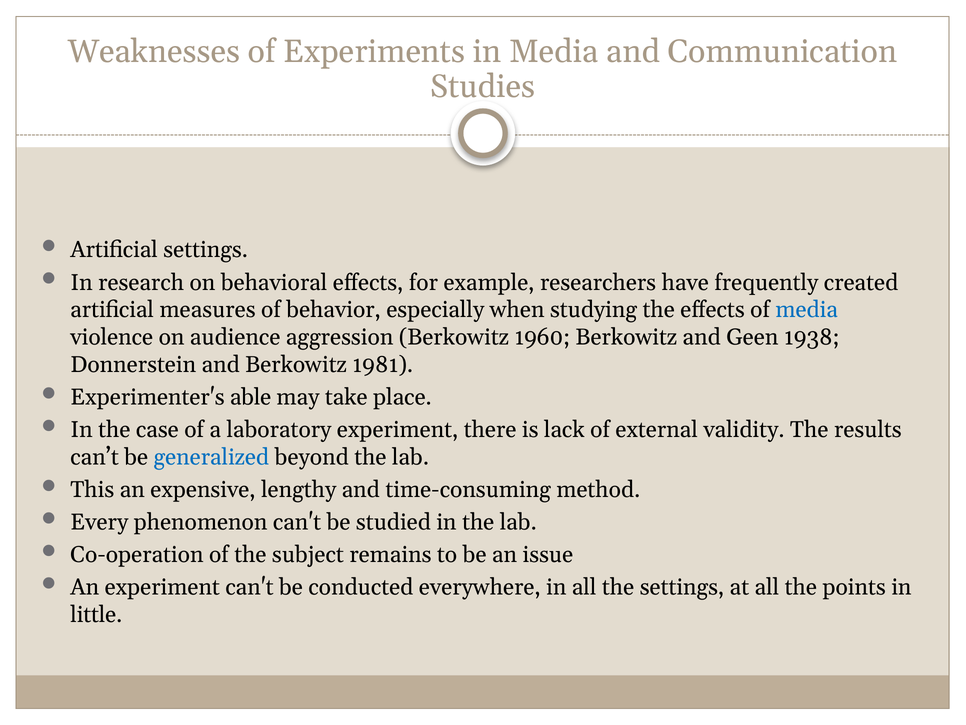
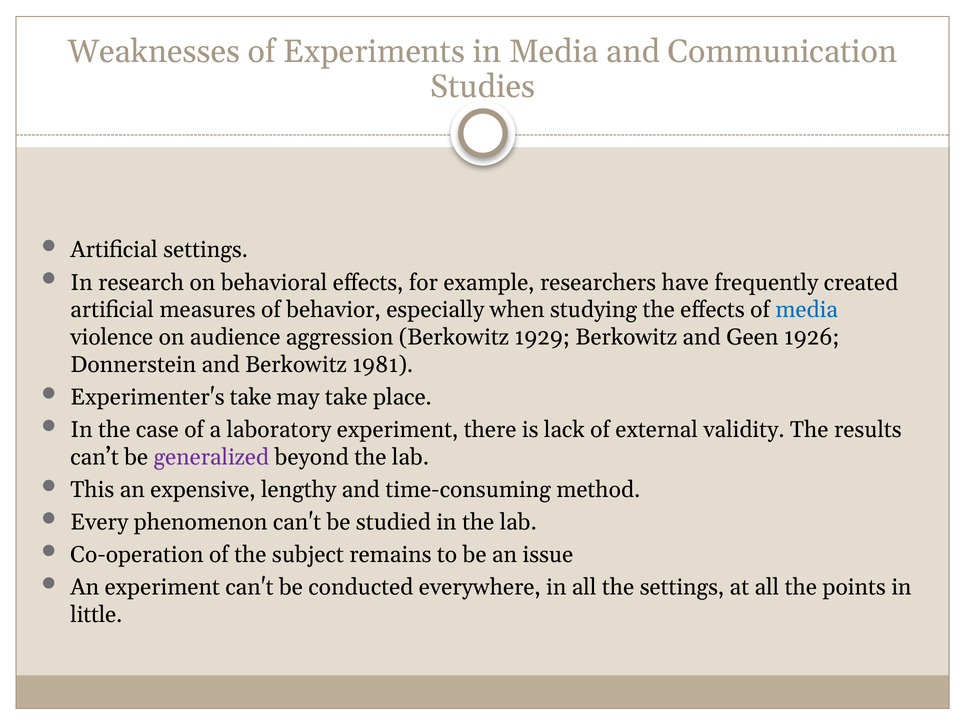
1960: 1960 -> 1929 (542, 337)
1938: 1938 -> 1926 (812, 337)
Experimenter's able: able -> take (251, 397)
generalized colour: blue -> purple (211, 457)
